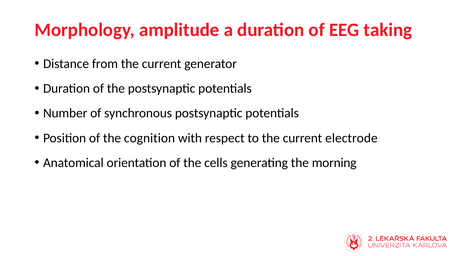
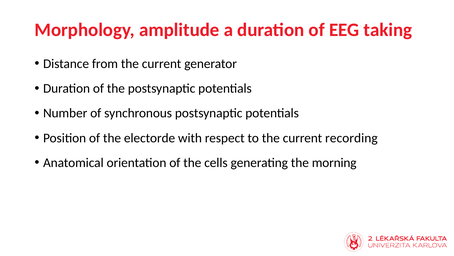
cognition: cognition -> electorde (150, 138)
electrode: electrode -> recording (351, 138)
